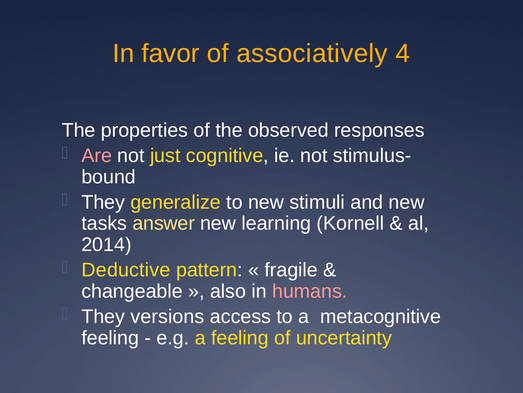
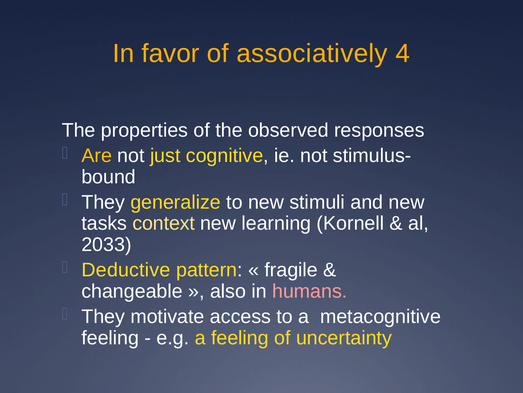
Are colour: pink -> yellow (97, 155)
answer: answer -> context (164, 223)
2014: 2014 -> 2033 (106, 244)
versions: versions -> motivate (167, 316)
